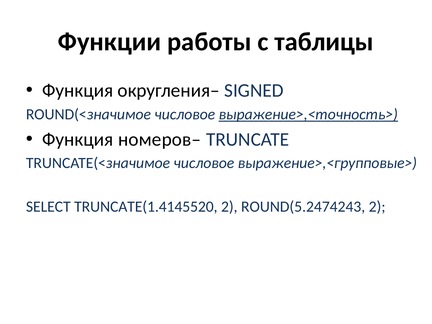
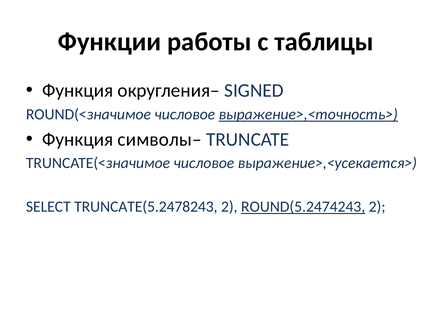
номеров–: номеров– -> символы– (160, 139)
выражение>,<групповые>: выражение>,<групповые> -> выражение>,<усекается> (327, 163)
TRUNCATE(1.4145520: TRUNCATE(1.4145520 -> TRUNCATE(5.2478243 (146, 207)
ROUND(5.2474243 underline: none -> present (303, 207)
